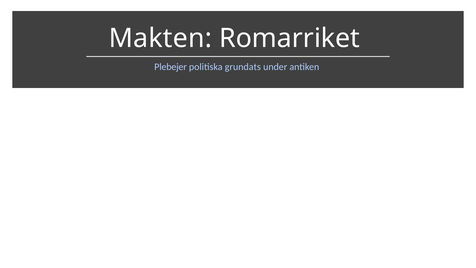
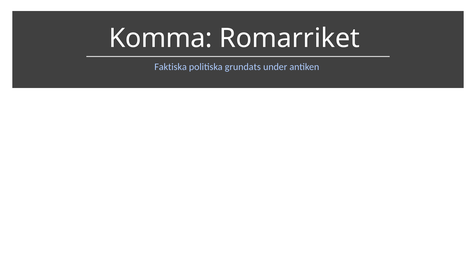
Makten: Makten -> Komma (161, 38)
Plebejer: Plebejer -> Faktiska (171, 67)
